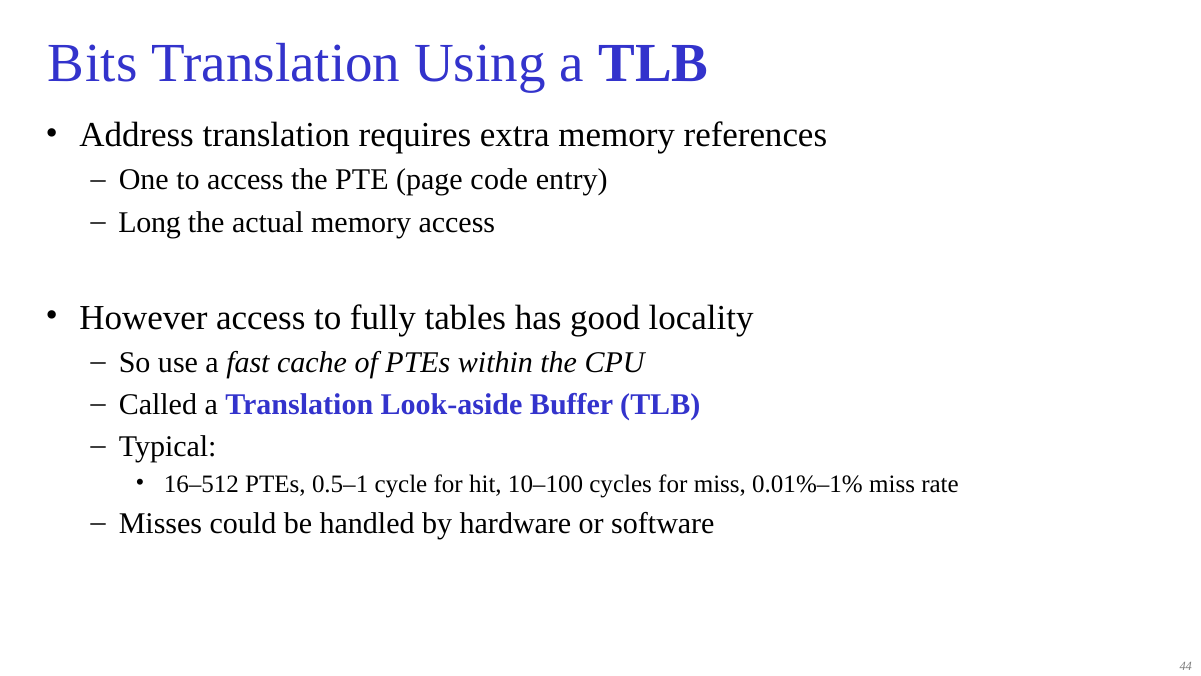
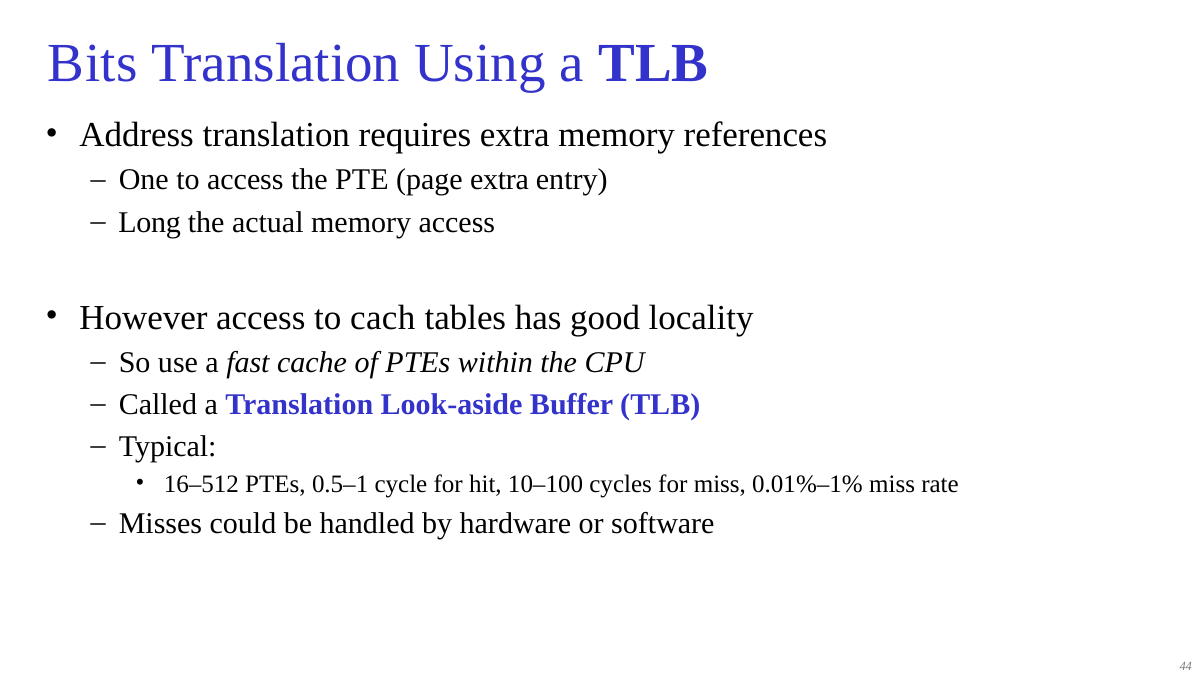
page code: code -> extra (500, 180)
fully: fully -> cach (383, 317)
